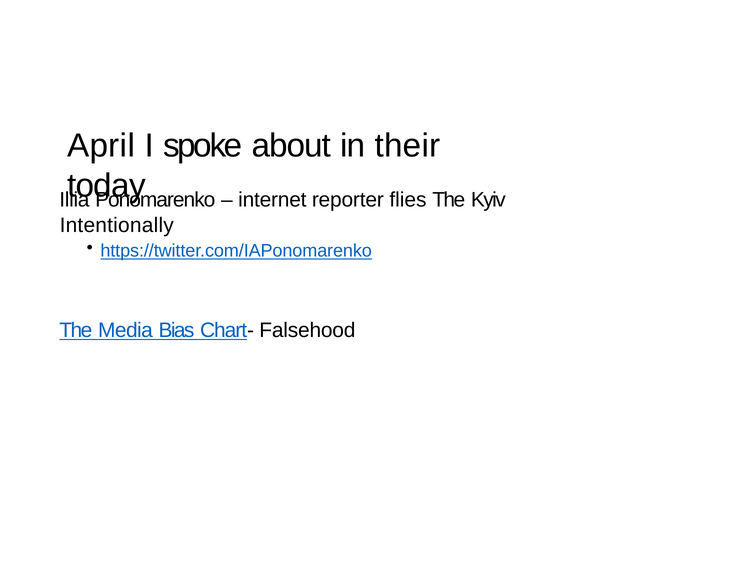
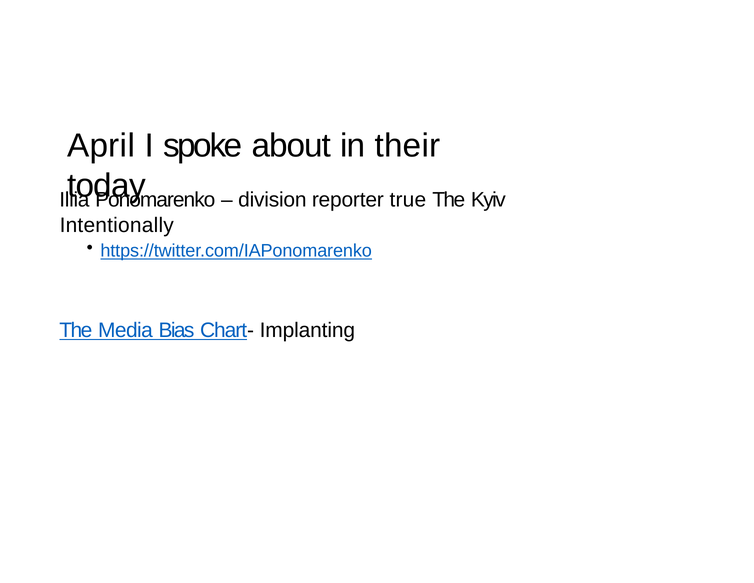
internet: internet -> division (272, 200)
flies: flies -> true (408, 200)
Falsehood: Falsehood -> Implanting (307, 330)
